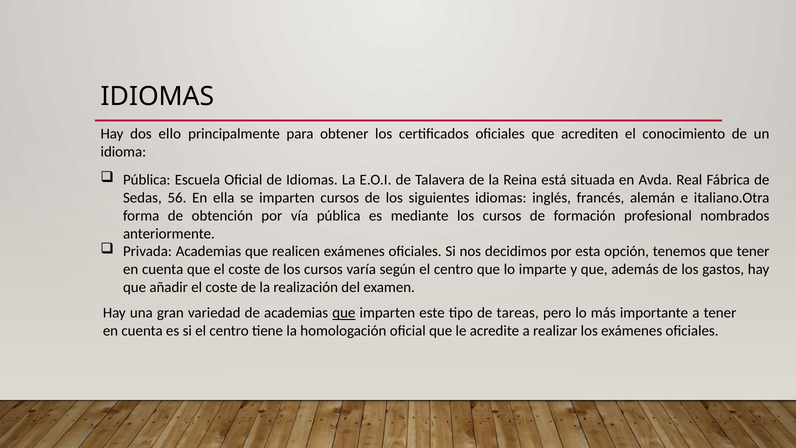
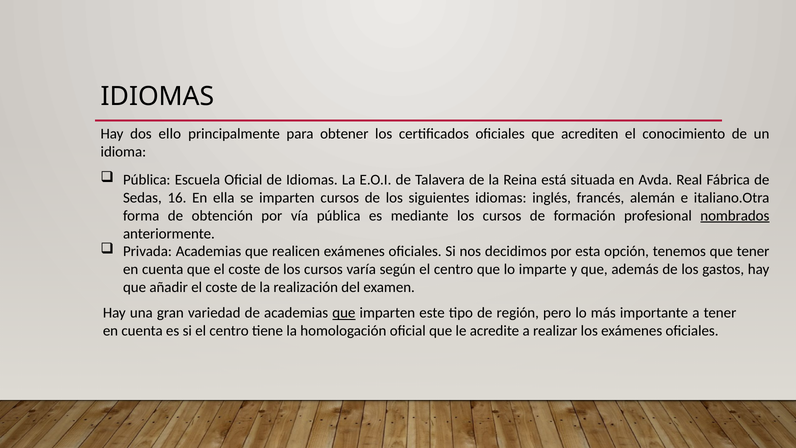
56: 56 -> 16 (177, 198)
nombrados underline: none -> present (735, 216)
tareas: tareas -> región (518, 313)
